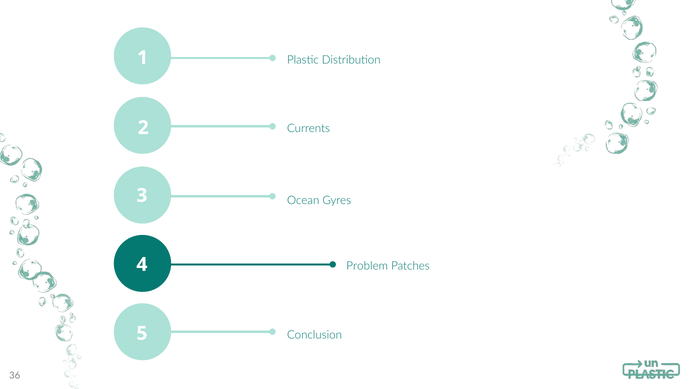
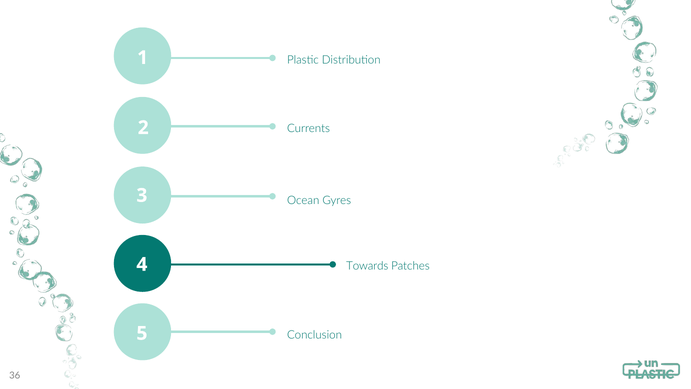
Problem: Problem -> Towards (367, 266)
